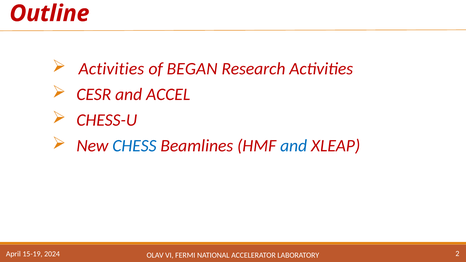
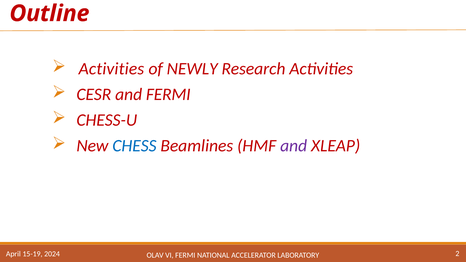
BEGAN: BEGAN -> NEWLY (192, 69)
and ACCEL: ACCEL -> FERMI (168, 95)
and colour: blue -> purple (294, 146)
